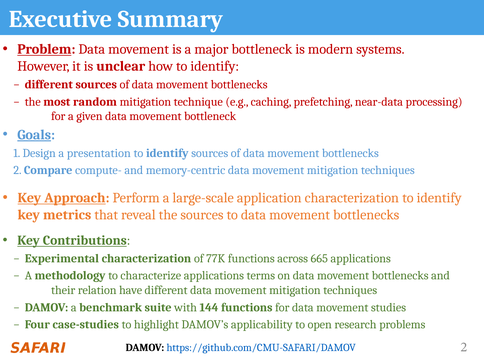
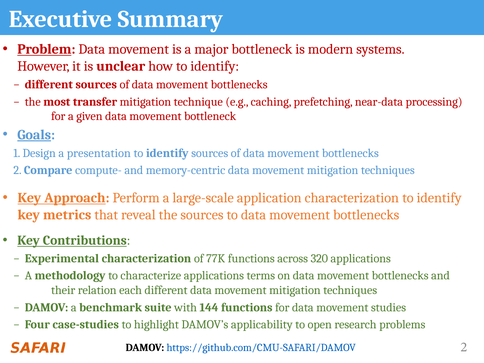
random: random -> transfer (95, 102)
665: 665 -> 320 (319, 258)
have: have -> each (131, 290)
